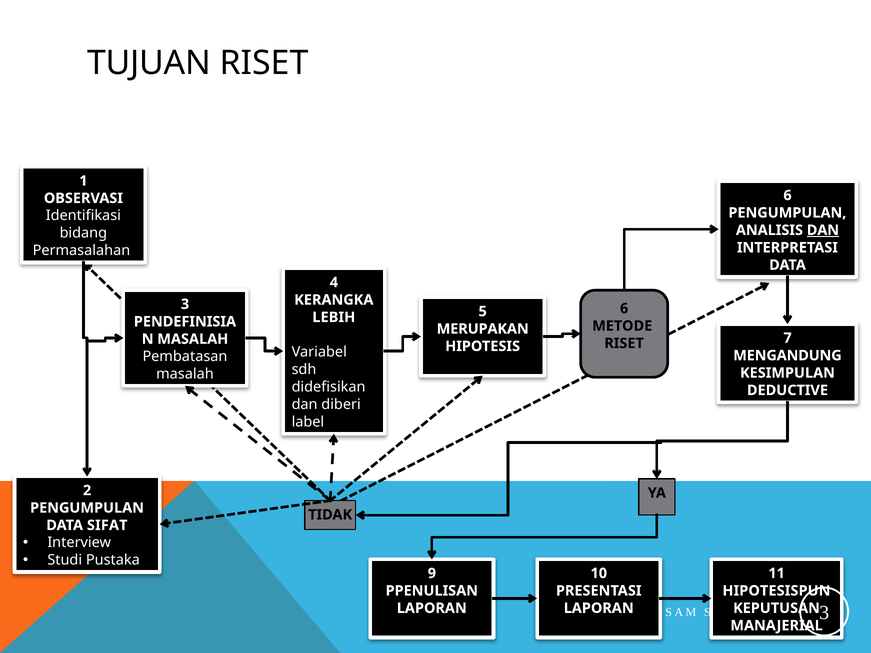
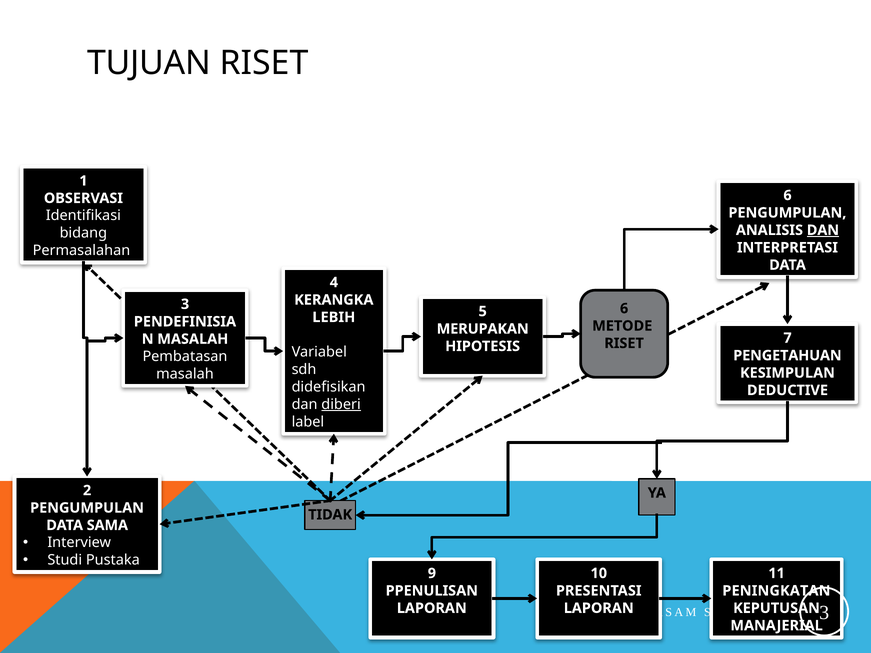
MENGANDUNG: MENGANDUNG -> PENGETAHUAN (787, 356)
diberi underline: none -> present (341, 404)
SIFAT: SIFAT -> SAMA (107, 525)
HIPOTESISPUN: HIPOTESISPUN -> PENINGKATAN (776, 591)
